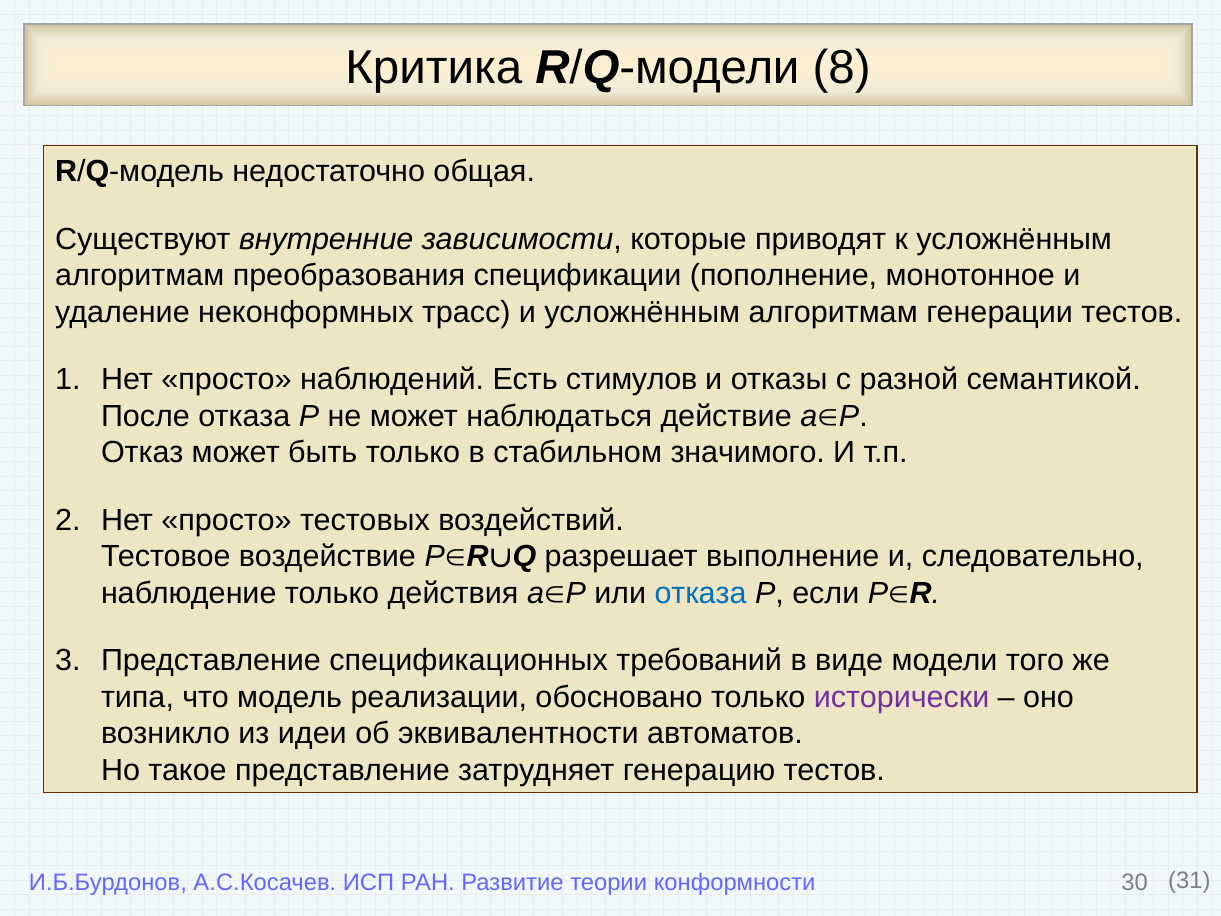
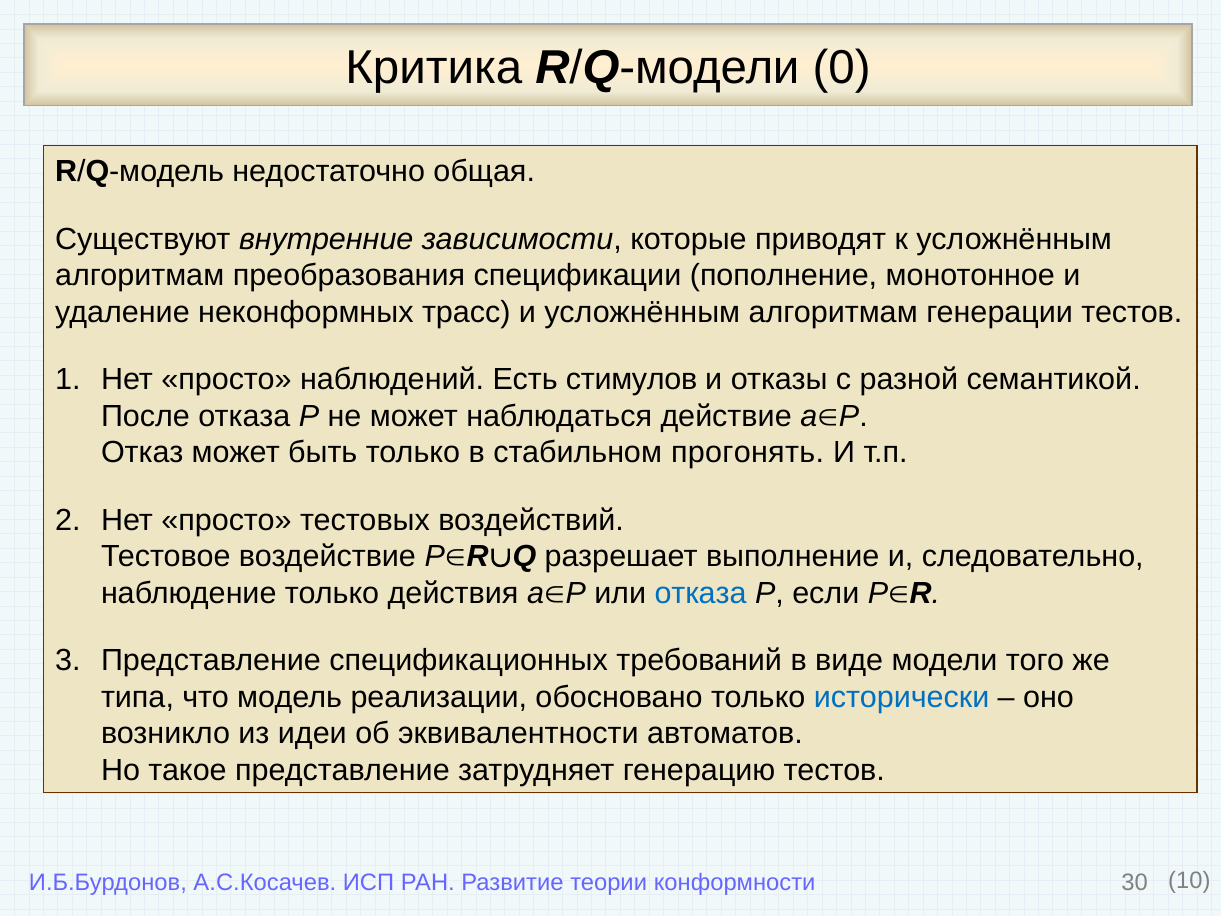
8: 8 -> 0 (842, 68)
значимого: значимого -> прогонять (748, 453)
исторически colour: purple -> blue (902, 697)
31: 31 -> 10 (1189, 880)
